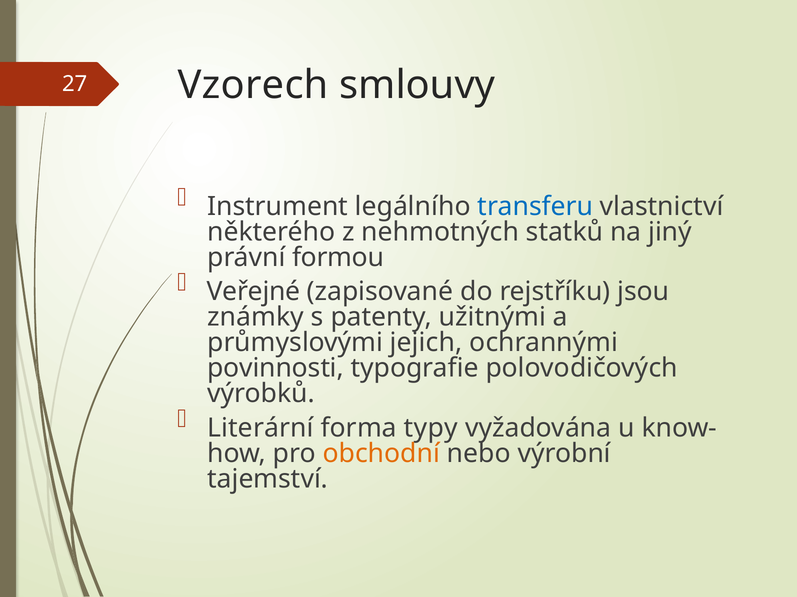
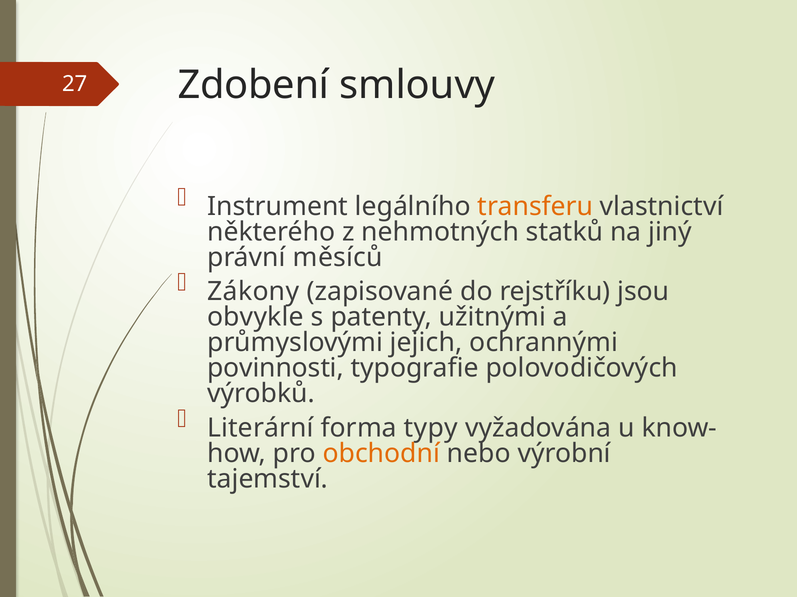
Vzorech: Vzorech -> Zdobení (253, 85)
transferu colour: blue -> orange (535, 207)
formou: formou -> měsíců (338, 258)
Veřejné: Veřejné -> Zákony (253, 292)
známky: známky -> obvykle (256, 318)
